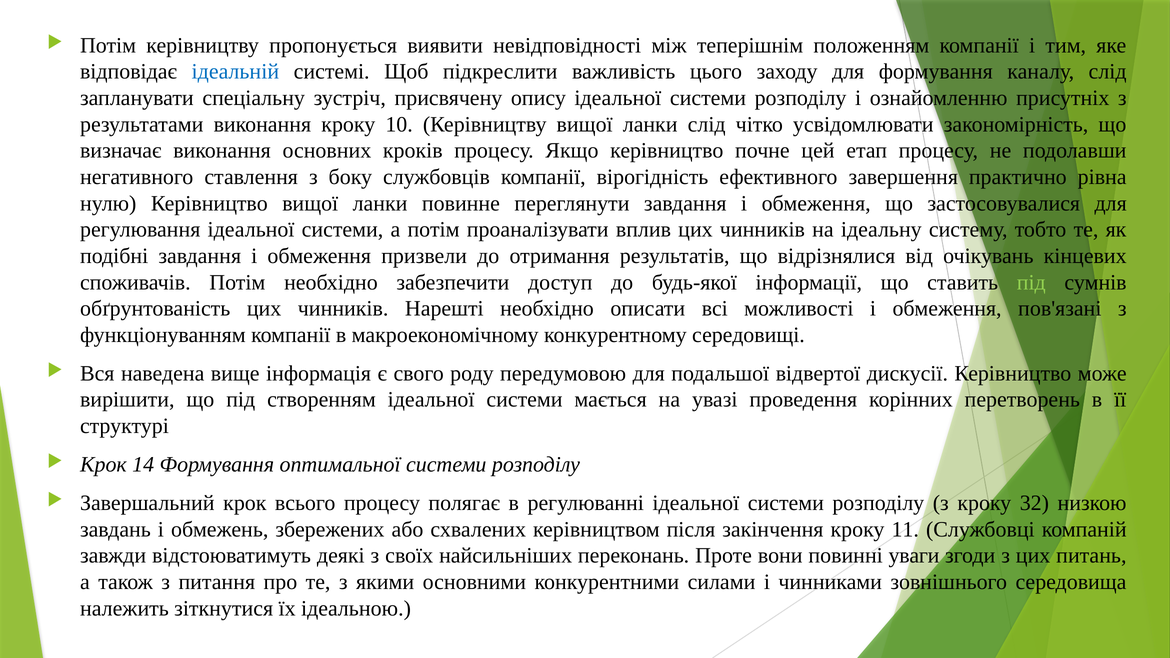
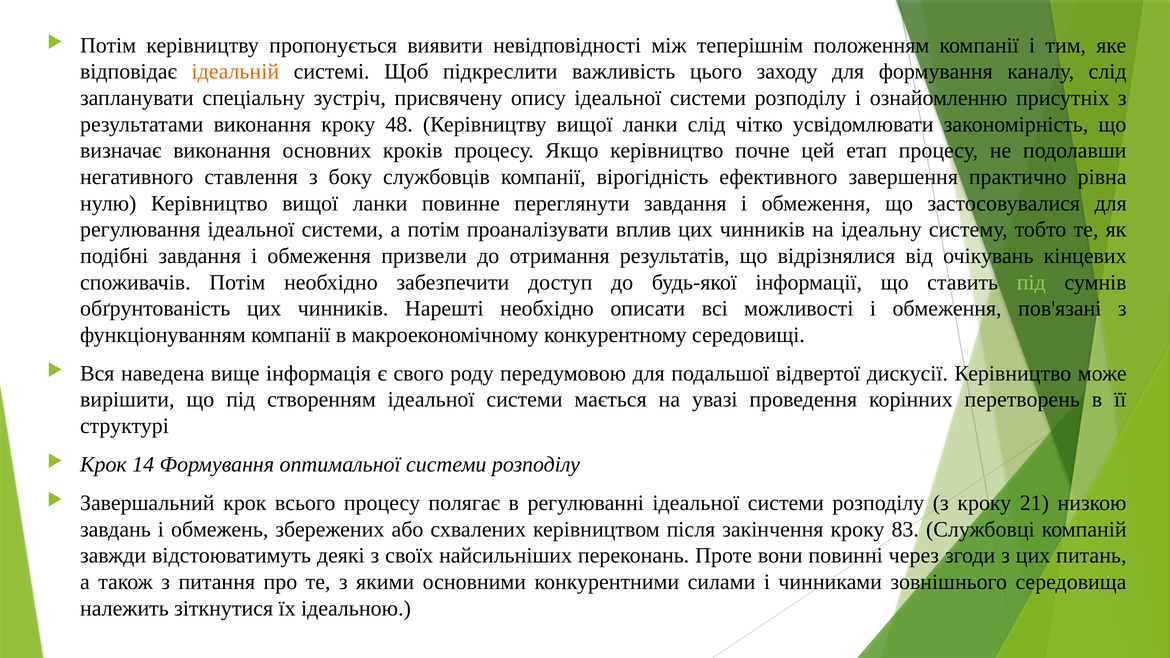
ідеальній colour: blue -> orange (235, 72)
10: 10 -> 48 (399, 124)
32: 32 -> 21 (1034, 503)
11: 11 -> 83 (905, 530)
уваги: уваги -> через (914, 556)
